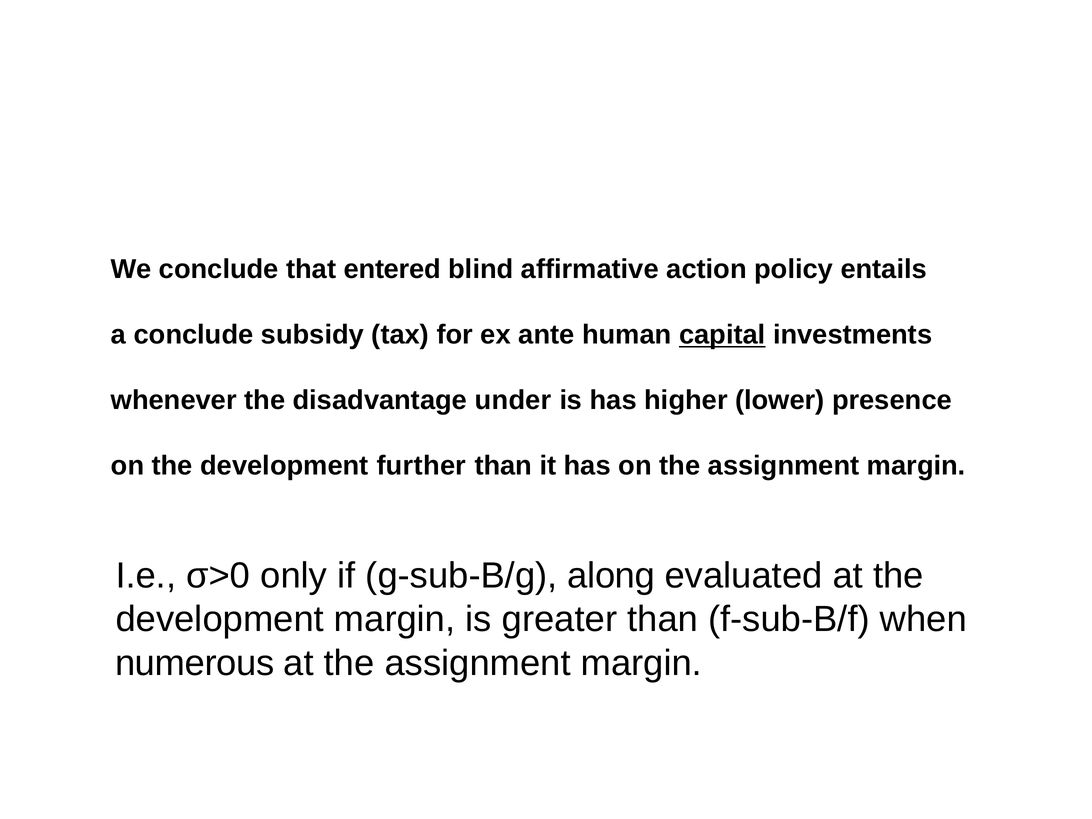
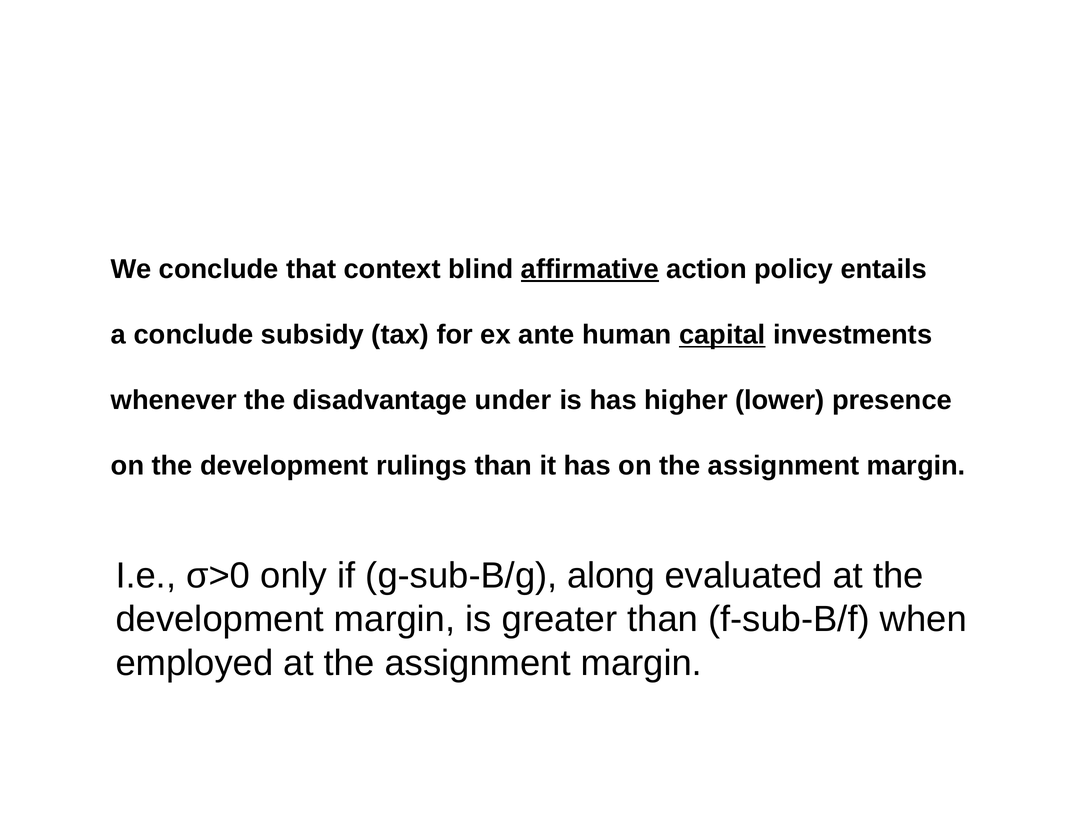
entered: entered -> context (392, 269)
affirmative underline: none -> present (590, 269)
further: further -> rulings (421, 466)
numerous: numerous -> employed (195, 663)
